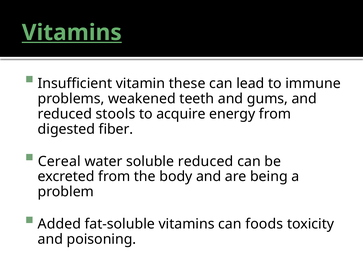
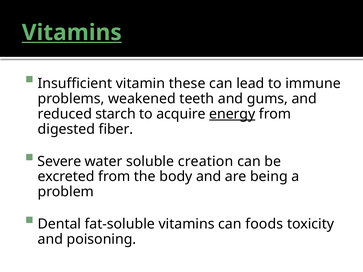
stools: stools -> starch (116, 114)
energy underline: none -> present (232, 114)
Cereal: Cereal -> Severe (59, 162)
soluble reduced: reduced -> creation (206, 162)
Added: Added -> Dental (59, 224)
